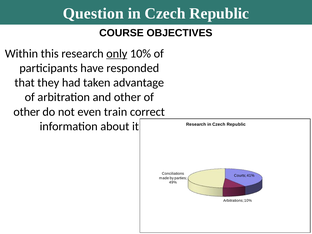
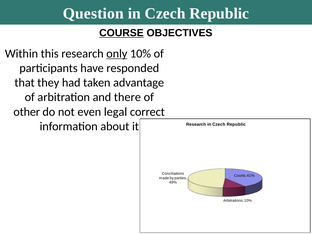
COURSE underline: none -> present (121, 33)
and other: other -> there (127, 97)
train: train -> legal (116, 112)
